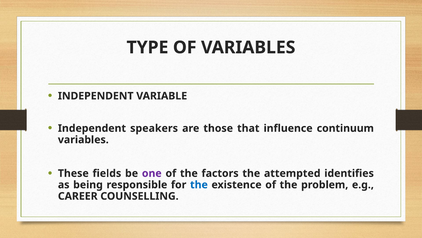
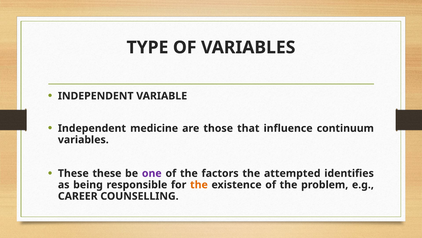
speakers: speakers -> medicine (154, 128)
These fields: fields -> these (107, 173)
the colour: blue -> orange (199, 184)
